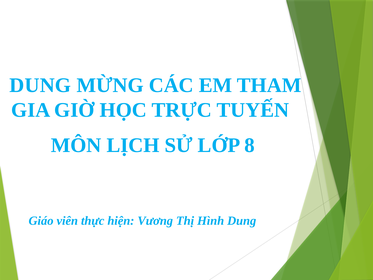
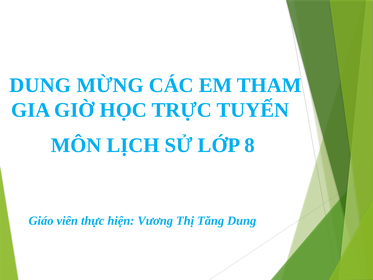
Hình: Hình -> Tăng (211, 221)
